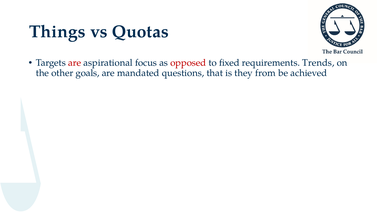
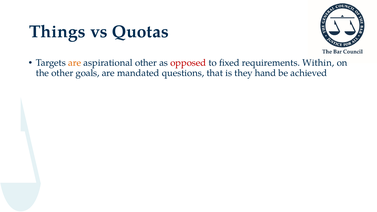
are colour: red -> orange (75, 63)
aspirational focus: focus -> other (146, 63)
Trends: Trends -> Within (318, 63)
from: from -> hand (266, 73)
